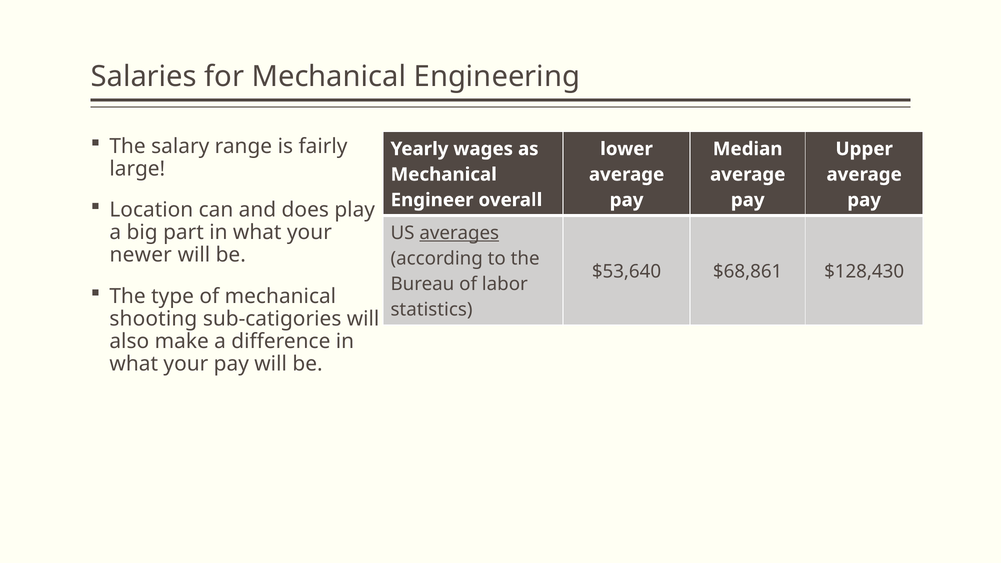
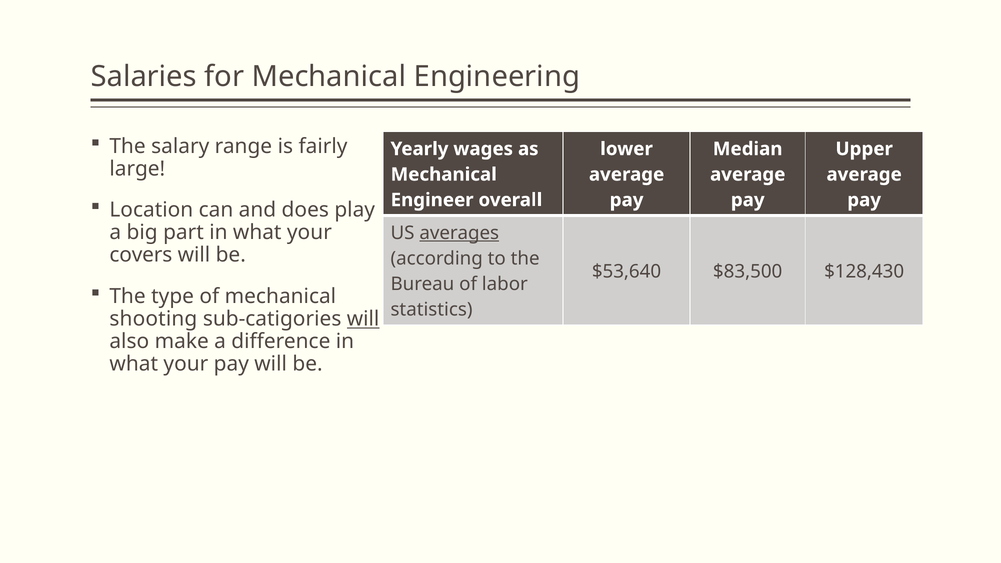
newer: newer -> covers (141, 255)
$68,861: $68,861 -> $83,500 (748, 271)
will underline: none -> present (363, 319)
